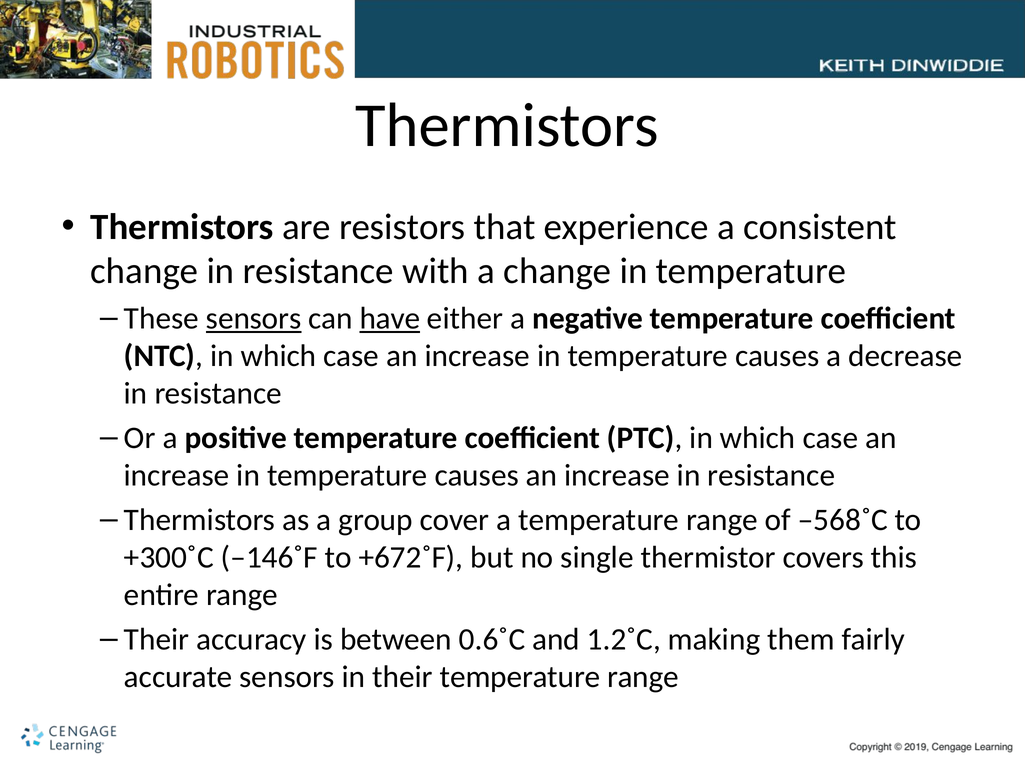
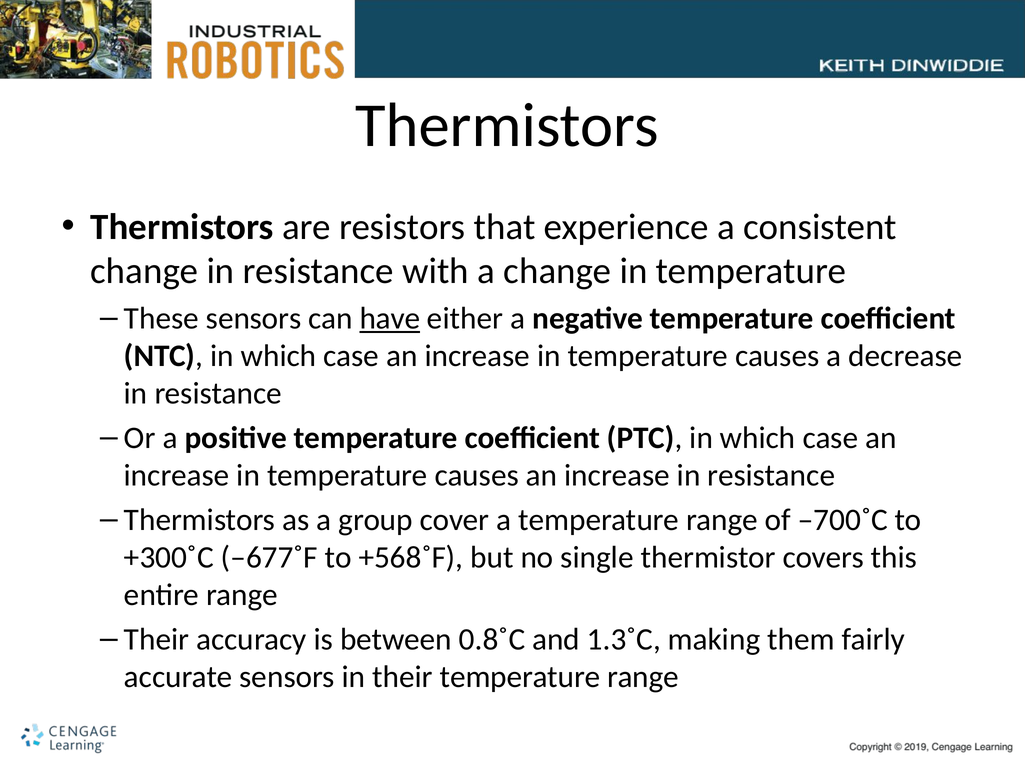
sensors underline: present -> none (254, 319)
‒568˚C: ‒568˚C -> ‒700˚C (843, 520)
‒146˚F: ‒146˚F -> ‒677˚F (269, 558)
+672˚F: +672˚F -> +568˚F (411, 558)
0.6˚C: 0.6˚C -> 0.8˚C (492, 640)
1.2˚C: 1.2˚C -> 1.3˚C (624, 640)
